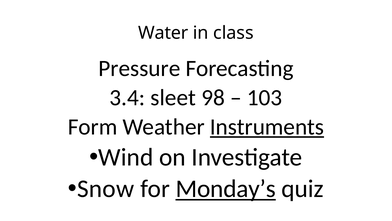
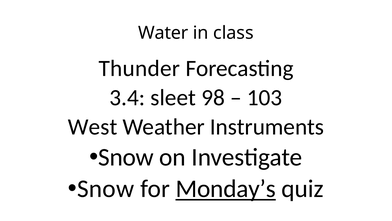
Pressure: Pressure -> Thunder (139, 68)
Form: Form -> West (93, 127)
Instruments underline: present -> none (267, 127)
Wind: Wind -> Snow (126, 157)
